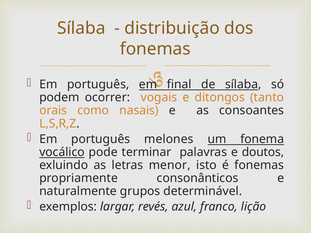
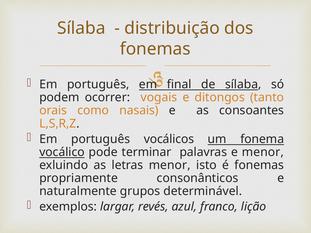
melones: melones -> vocálicos (169, 139)
e doutos: doutos -> menor (263, 152)
